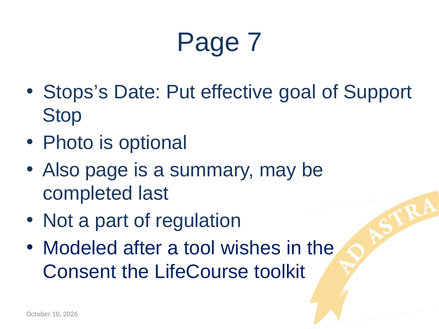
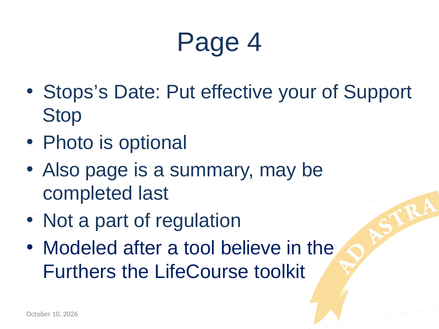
7: 7 -> 4 (254, 42)
goal: goal -> your (298, 92)
wishes: wishes -> believe (251, 248)
Consent: Consent -> Furthers (80, 272)
